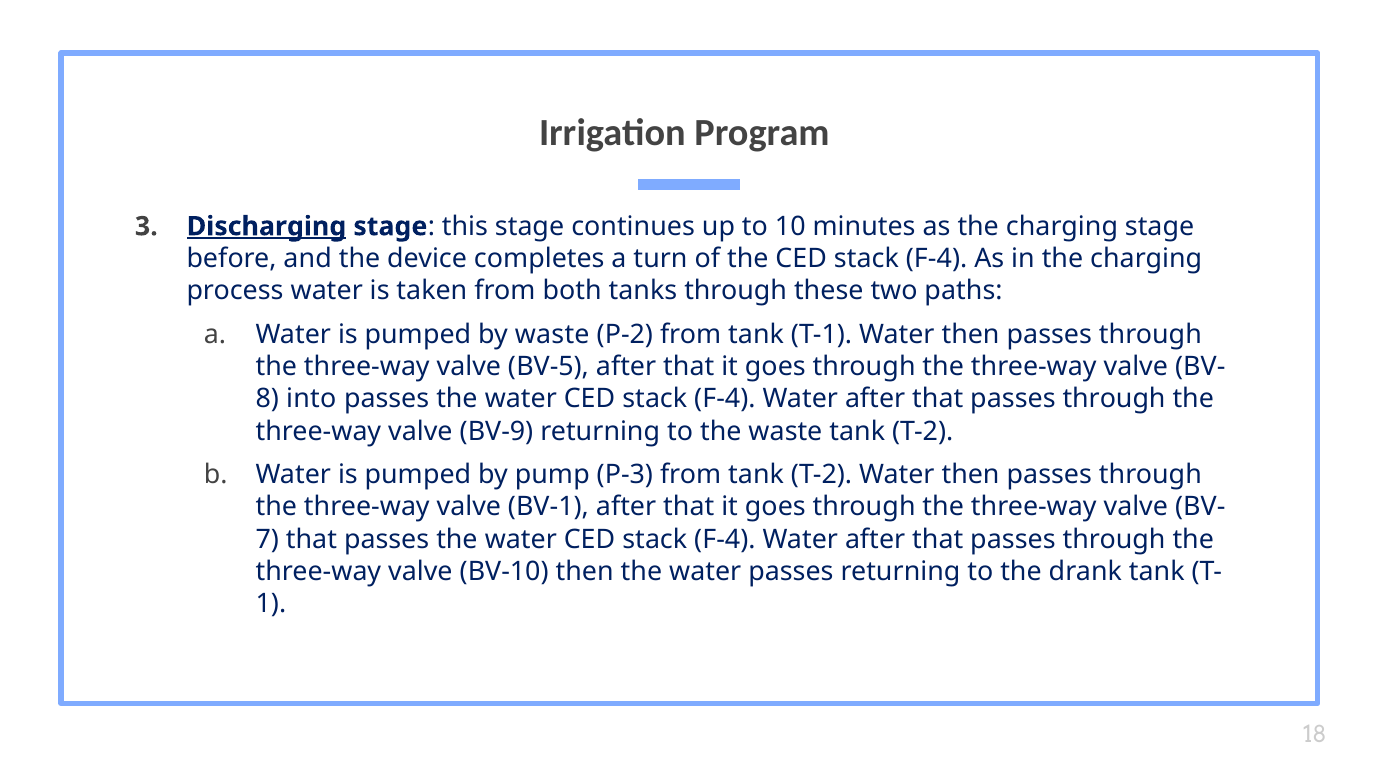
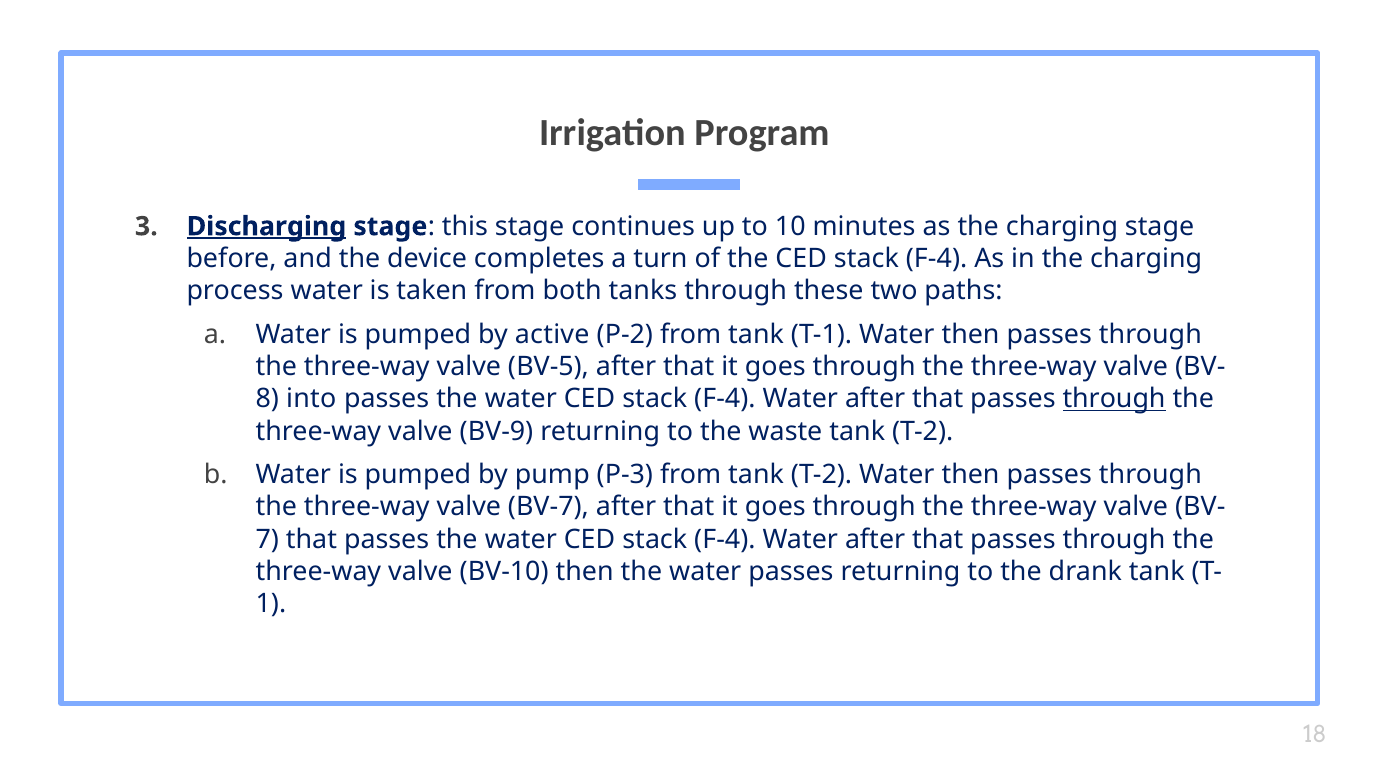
by waste: waste -> active (552, 334)
through underline: none -> present (1114, 399)
BV-1: BV-1 -> BV-7 (548, 507)
